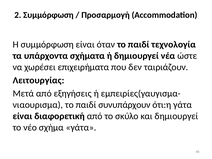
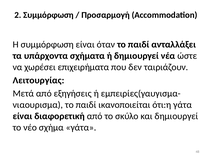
τεχνολογία: τεχνολογία -> ανταλλάξει (174, 44)
συνυπάρχουν: συνυπάρχουν -> ικανοποιείται (124, 105)
